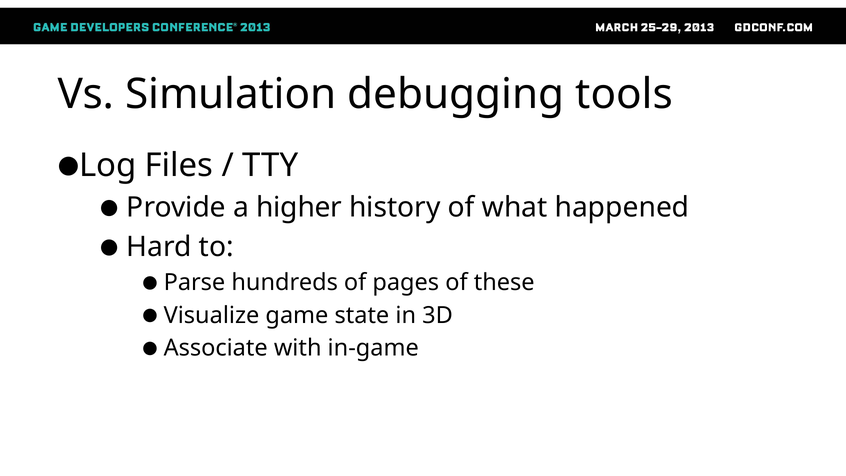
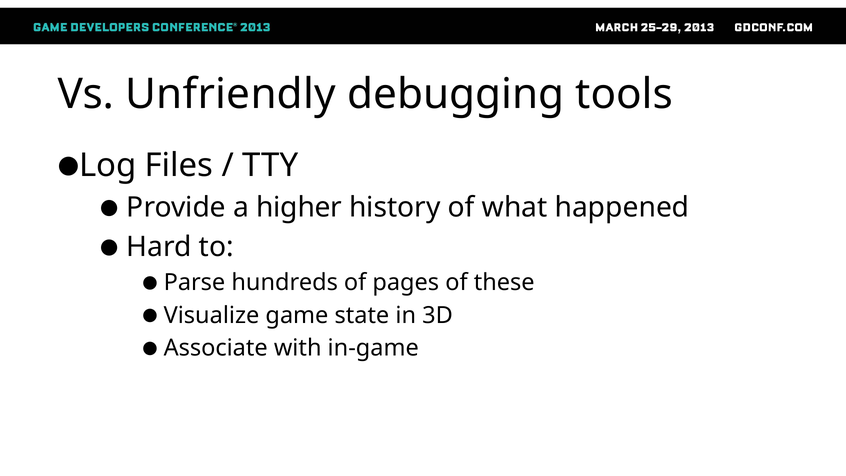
Simulation: Simulation -> Unfriendly (231, 94)
